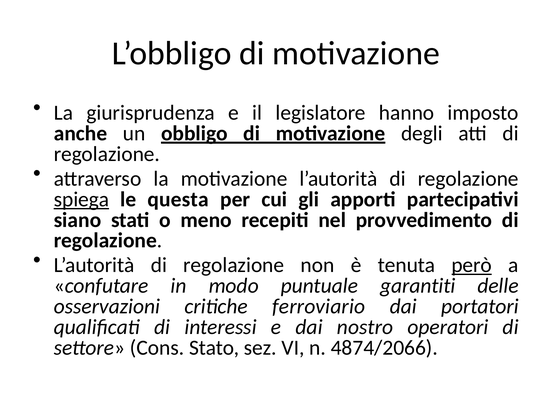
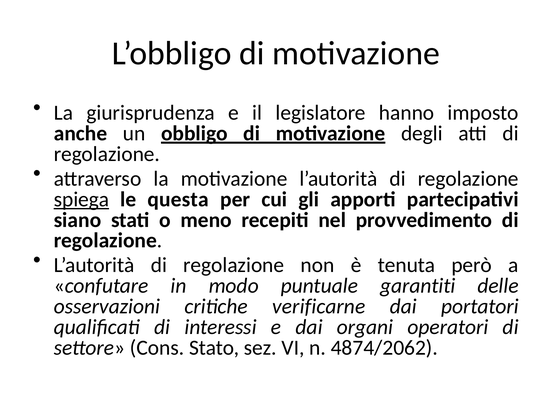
però underline: present -> none (472, 265)
ferroviario: ferroviario -> verificarne (319, 306)
nostro: nostro -> organi (365, 327)
4874/2066: 4874/2066 -> 4874/2062 (384, 348)
